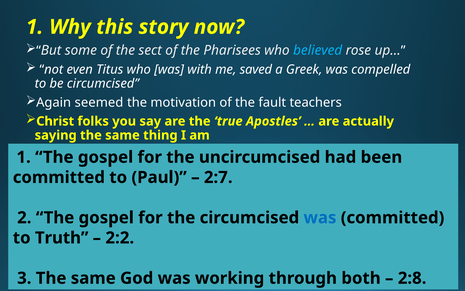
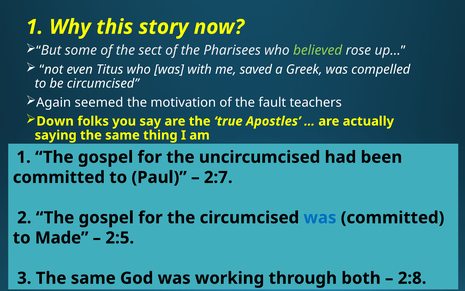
believed colour: light blue -> light green (318, 50)
Christ: Christ -> Down (55, 121)
Truth: Truth -> Made (62, 238)
2:2: 2:2 -> 2:5 (120, 238)
